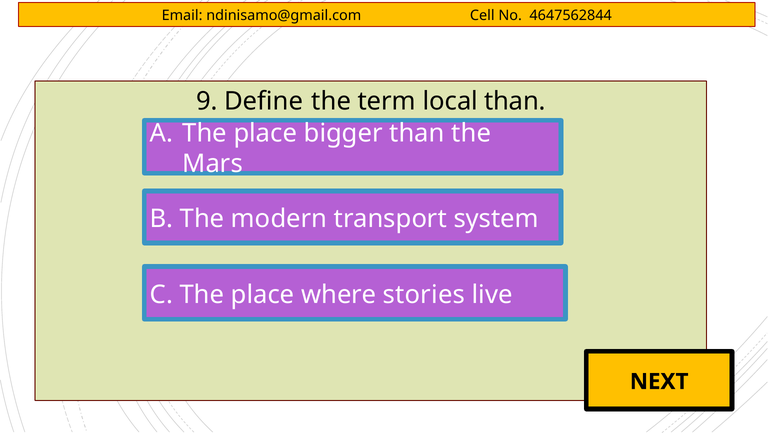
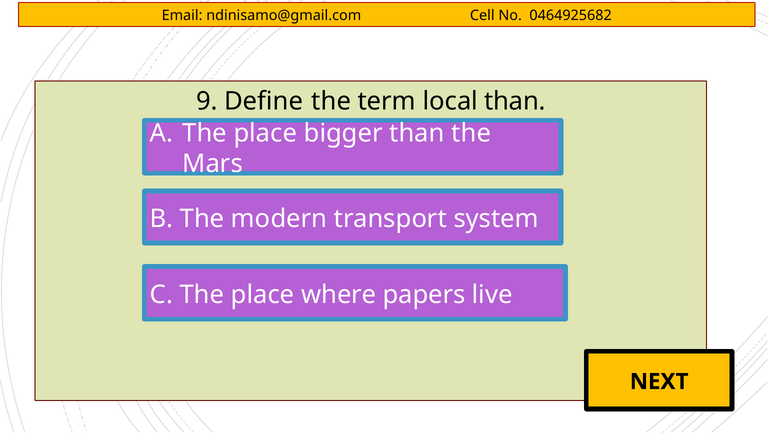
4647562844: 4647562844 -> 0464925682 (571, 16)
stories: stories -> papers (424, 294)
